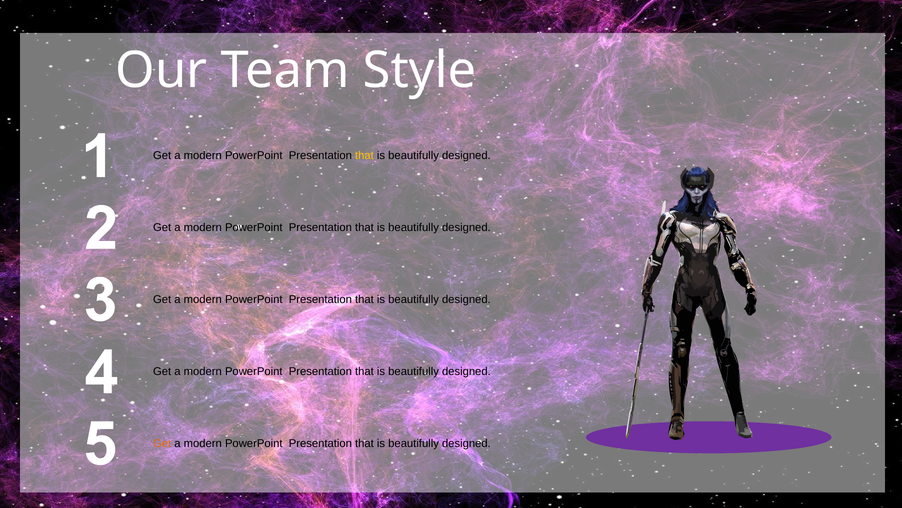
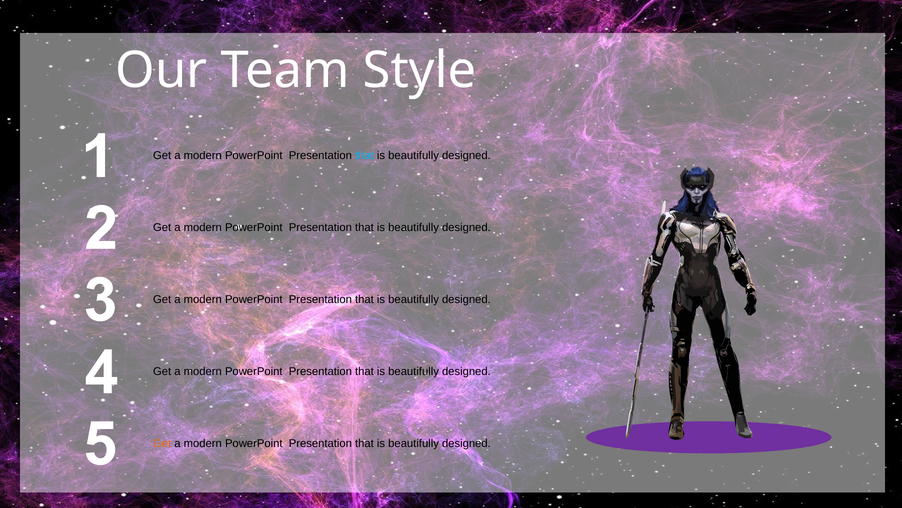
that colour: yellow -> light blue (364, 155)
